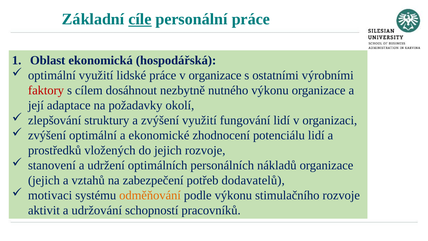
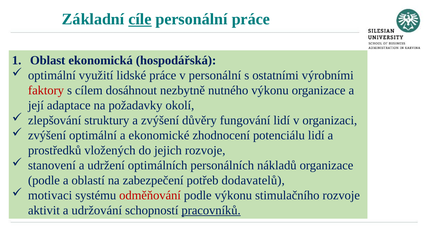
v organizace: organizace -> personální (215, 75)
zvýšení využití: využití -> důvěry (199, 120)
jejich: jejich -> podle (44, 180)
vztahů: vztahů -> oblastí (88, 180)
odměňování colour: orange -> red (150, 195)
pracovníků underline: none -> present (211, 210)
